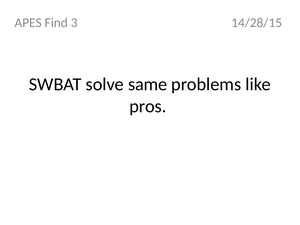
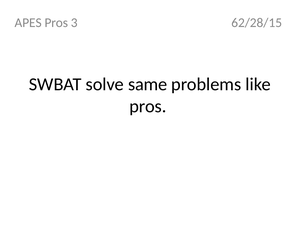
APES Find: Find -> Pros (56, 23)
14/28/15: 14/28/15 -> 62/28/15 (257, 23)
